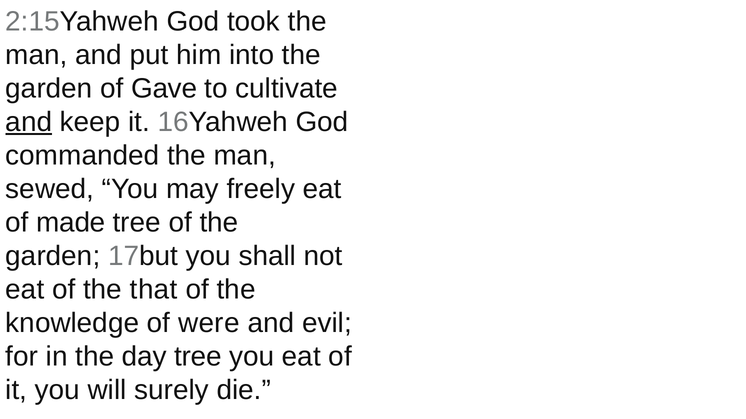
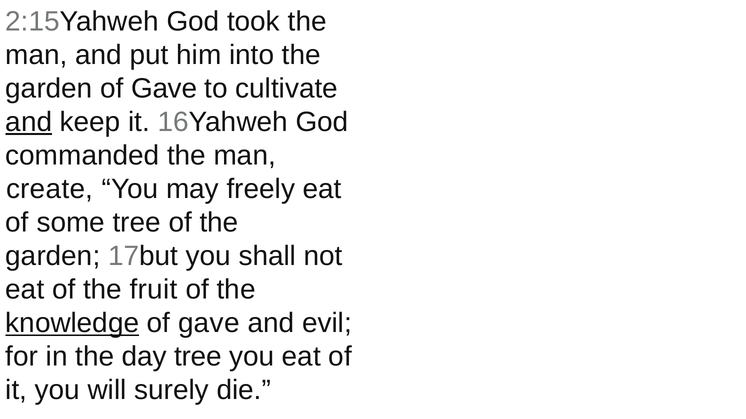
sewed: sewed -> create (50, 189)
made: made -> some (71, 223)
that: that -> fruit (154, 290)
knowledge underline: none -> present (72, 324)
were: were -> gave (209, 324)
